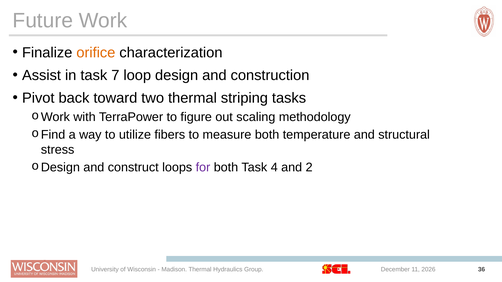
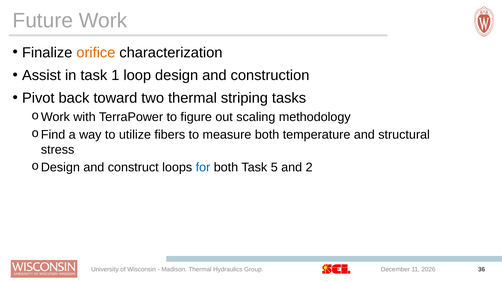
7: 7 -> 1 (115, 75)
for colour: purple -> blue (203, 167)
4: 4 -> 5 (274, 167)
